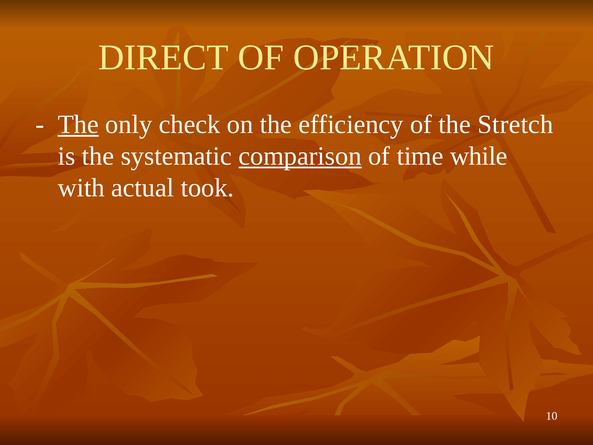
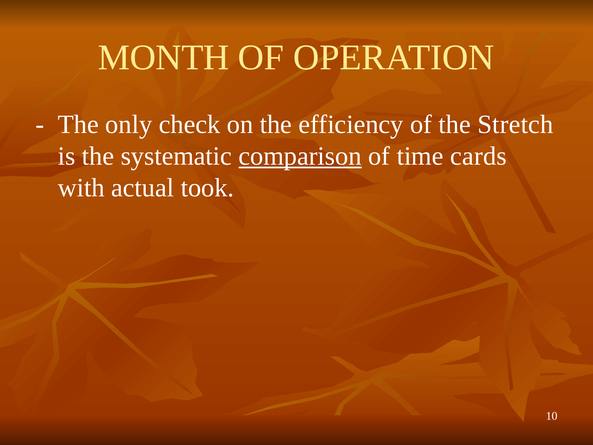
DIRECT: DIRECT -> MONTH (164, 58)
The underline: present -> none (78, 124)
while: while -> cards (479, 156)
